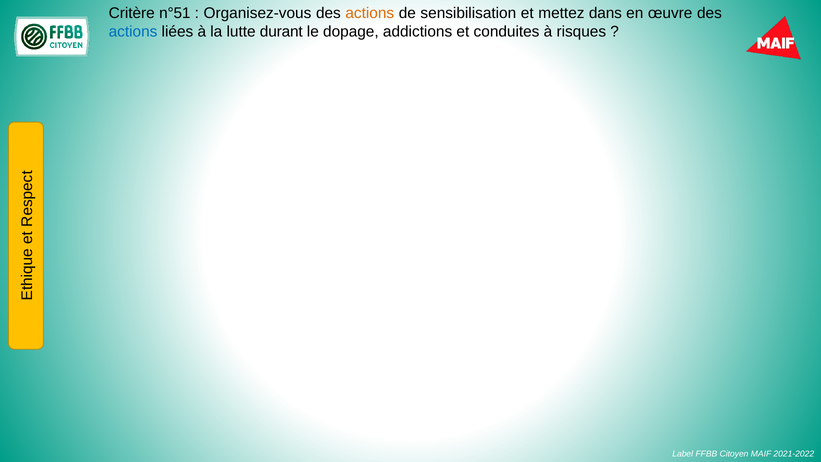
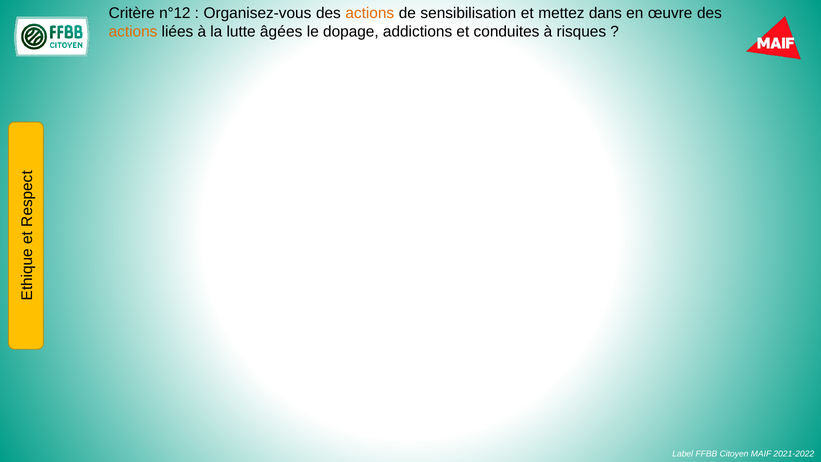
n°51: n°51 -> n°12 (175, 13)
actions colour: blue -> orange (133, 32)
durant: durant -> âgées (281, 32)
